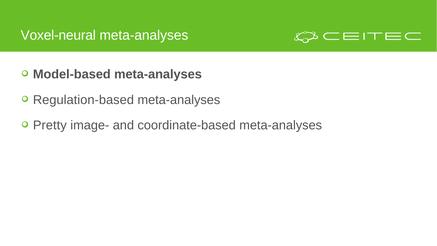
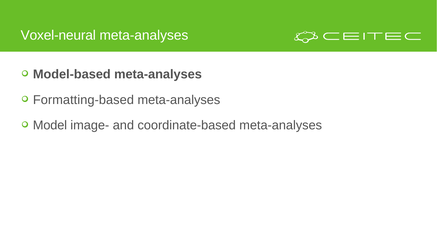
Regulation-based: Regulation-based -> Formatting-based (83, 100)
Pretty: Pretty -> Model (50, 125)
